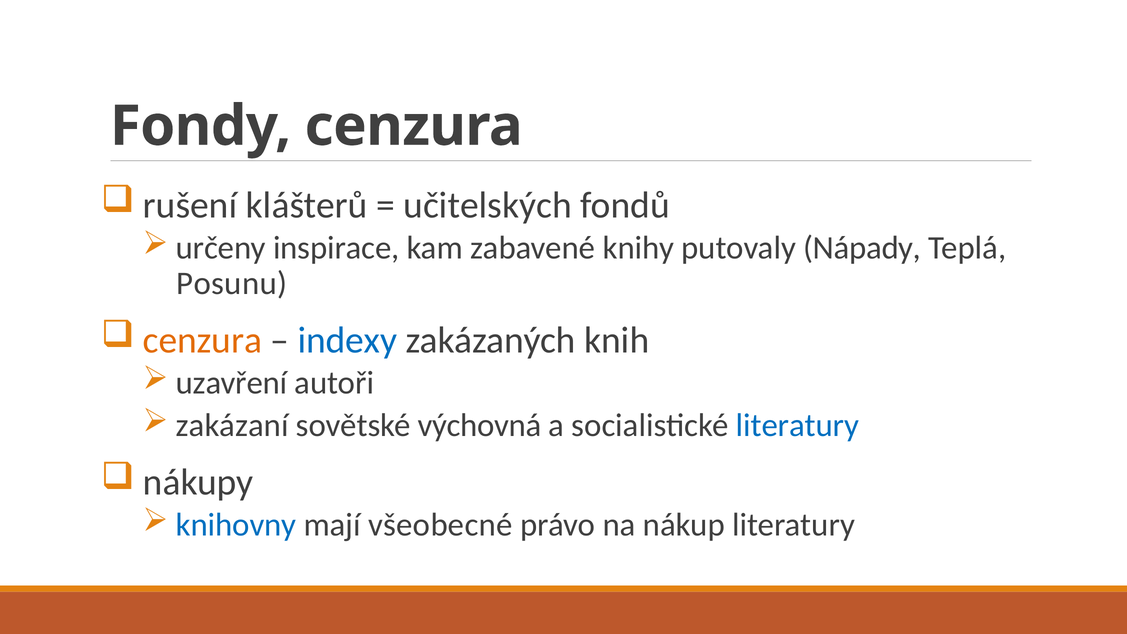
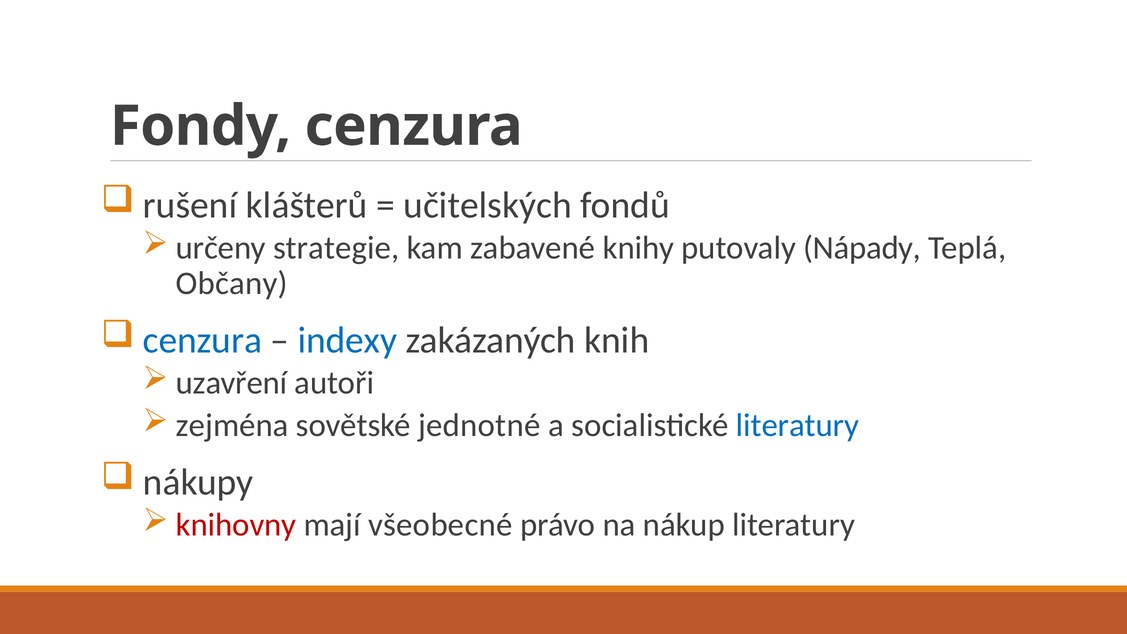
inspirace: inspirace -> strategie (336, 248)
Posunu: Posunu -> Občany (232, 283)
cenzura colour: orange -> blue (202, 340)
zakázaní: zakázaní -> zejména (232, 425)
výchovná: výchovná -> jednotné (479, 425)
knihovny colour: blue -> red (236, 525)
